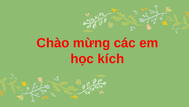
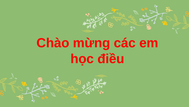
kích: kích -> điều (111, 59)
